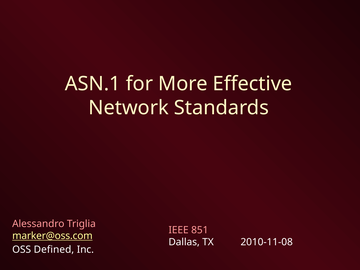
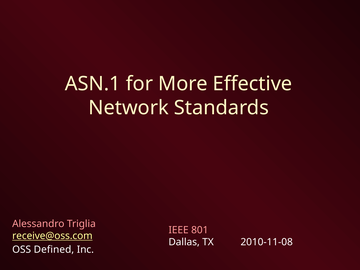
851: 851 -> 801 (200, 230)
marker@oss.com: marker@oss.com -> receive@oss.com (52, 236)
